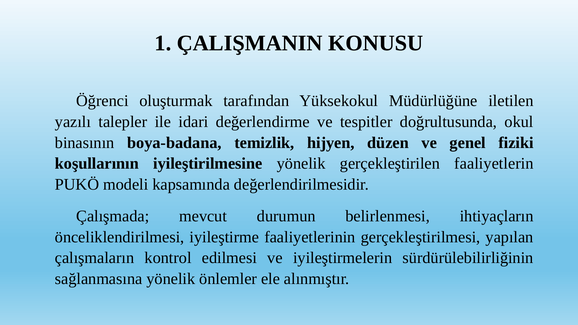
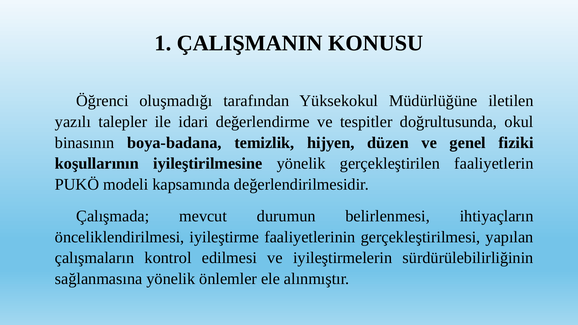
oluşturmak: oluşturmak -> oluşmadığı (176, 101)
